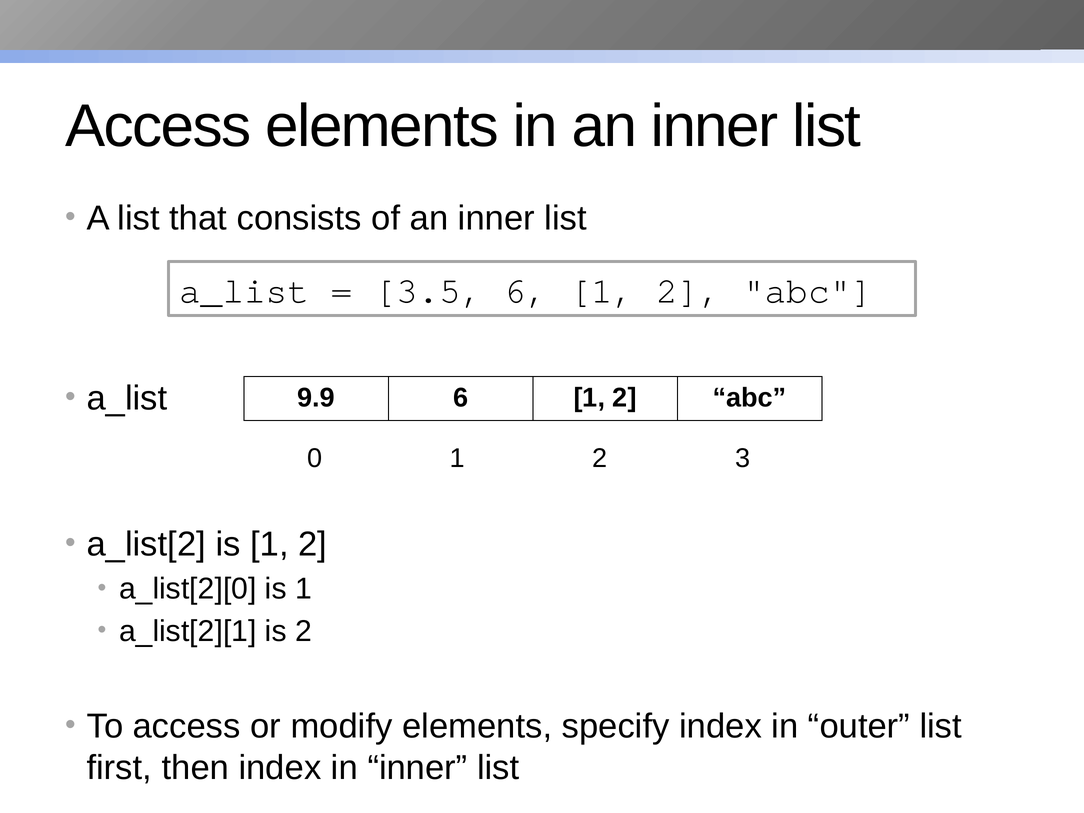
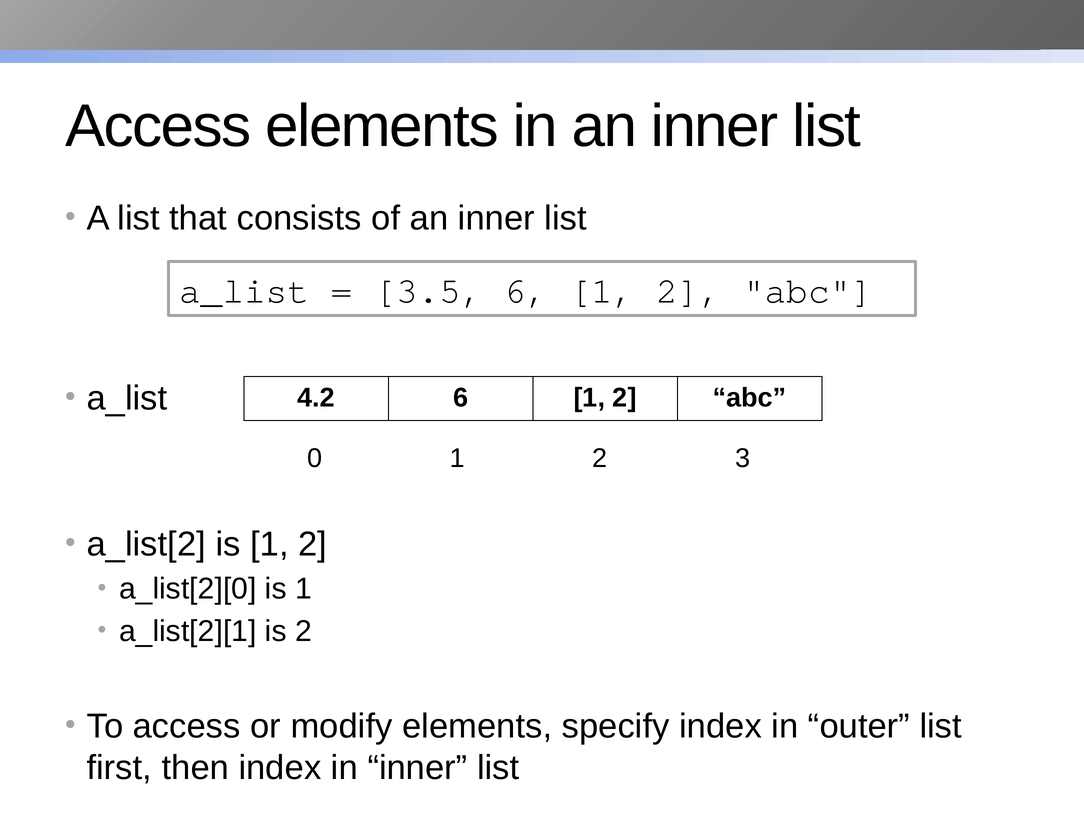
9.9: 9.9 -> 4.2 (316, 398)
